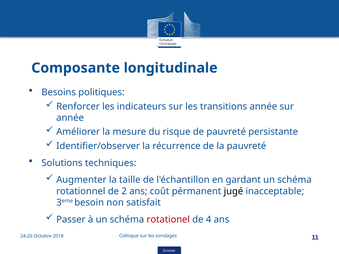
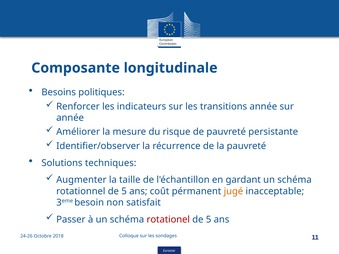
rotationnel de 2: 2 -> 5 (124, 191)
jugé colour: black -> orange (233, 191)
4: 4 -> 5 (209, 220)
